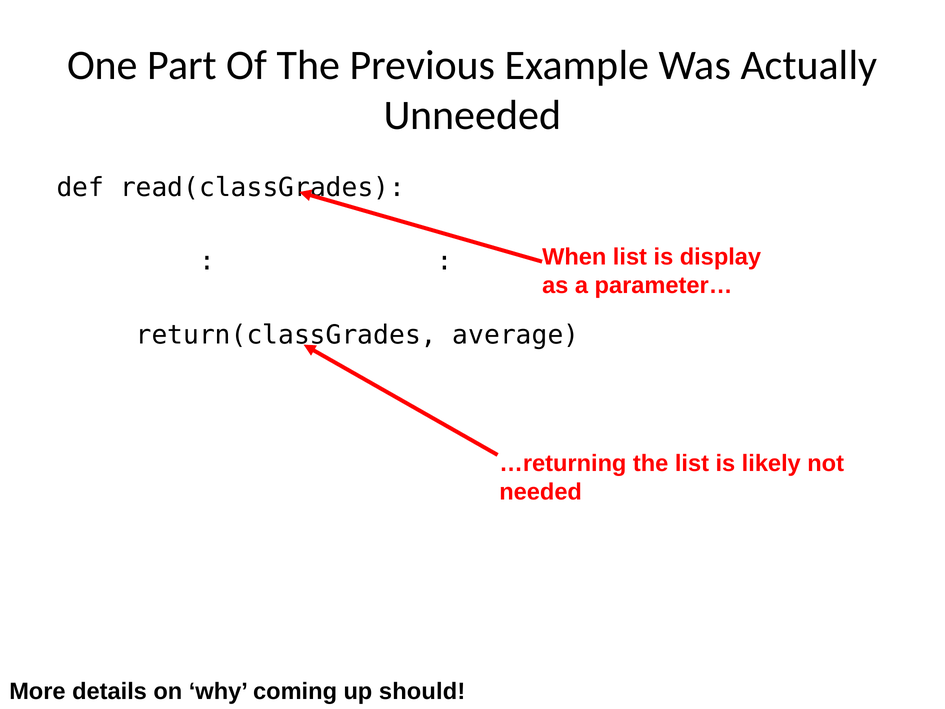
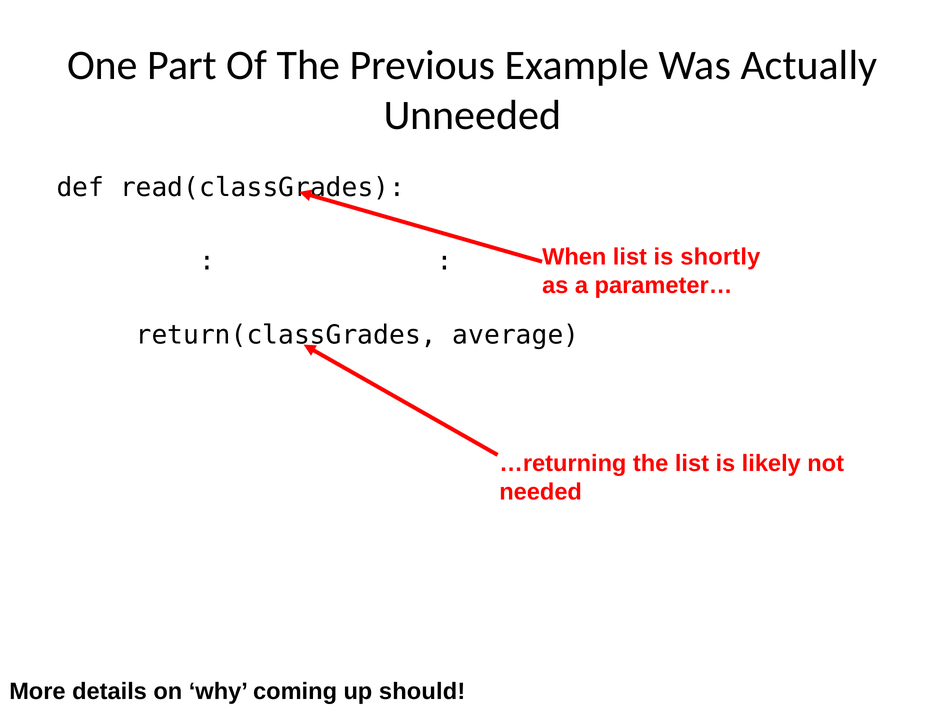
display: display -> shortly (720, 257)
